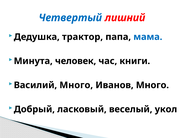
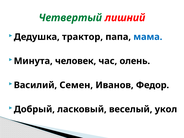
Четвертый colour: blue -> green (70, 18)
книги: книги -> олень (135, 61)
Василий Много: Много -> Семен (76, 85)
Иванов Много: Много -> Федор (152, 85)
